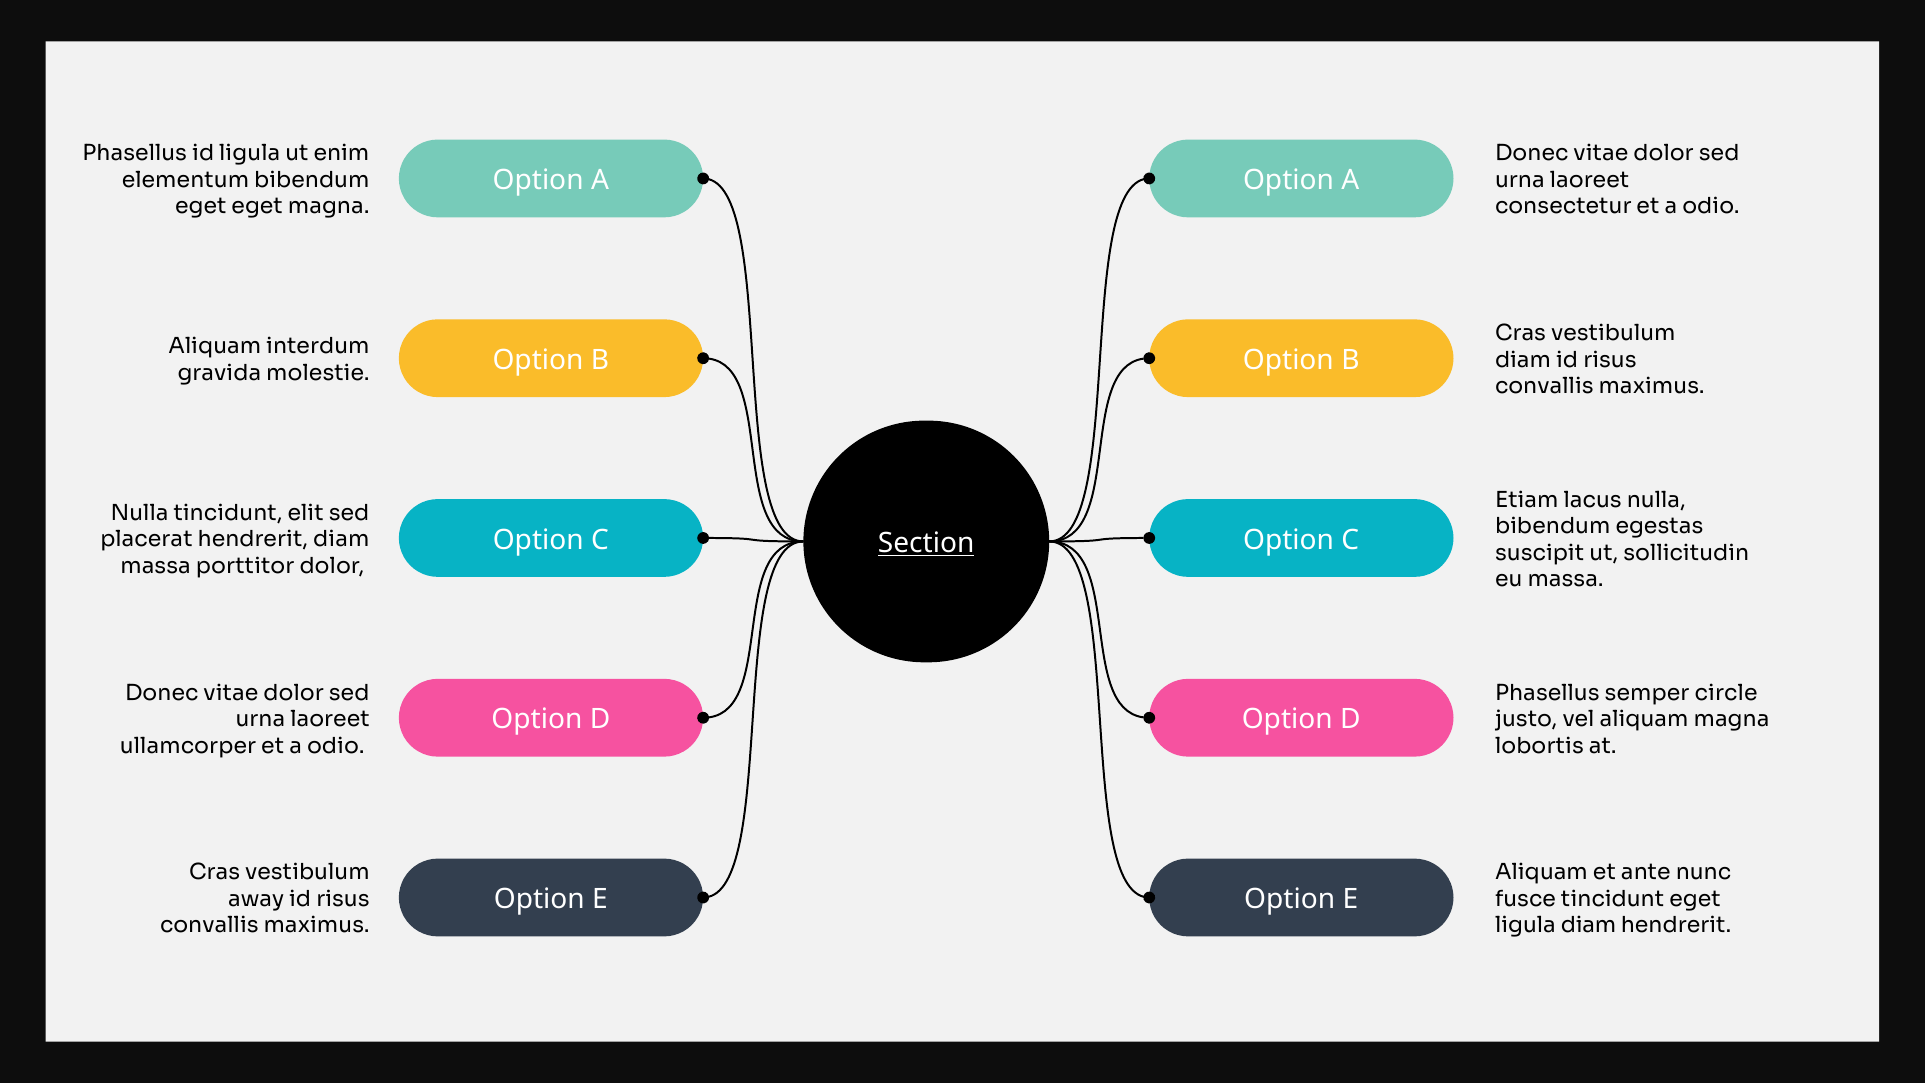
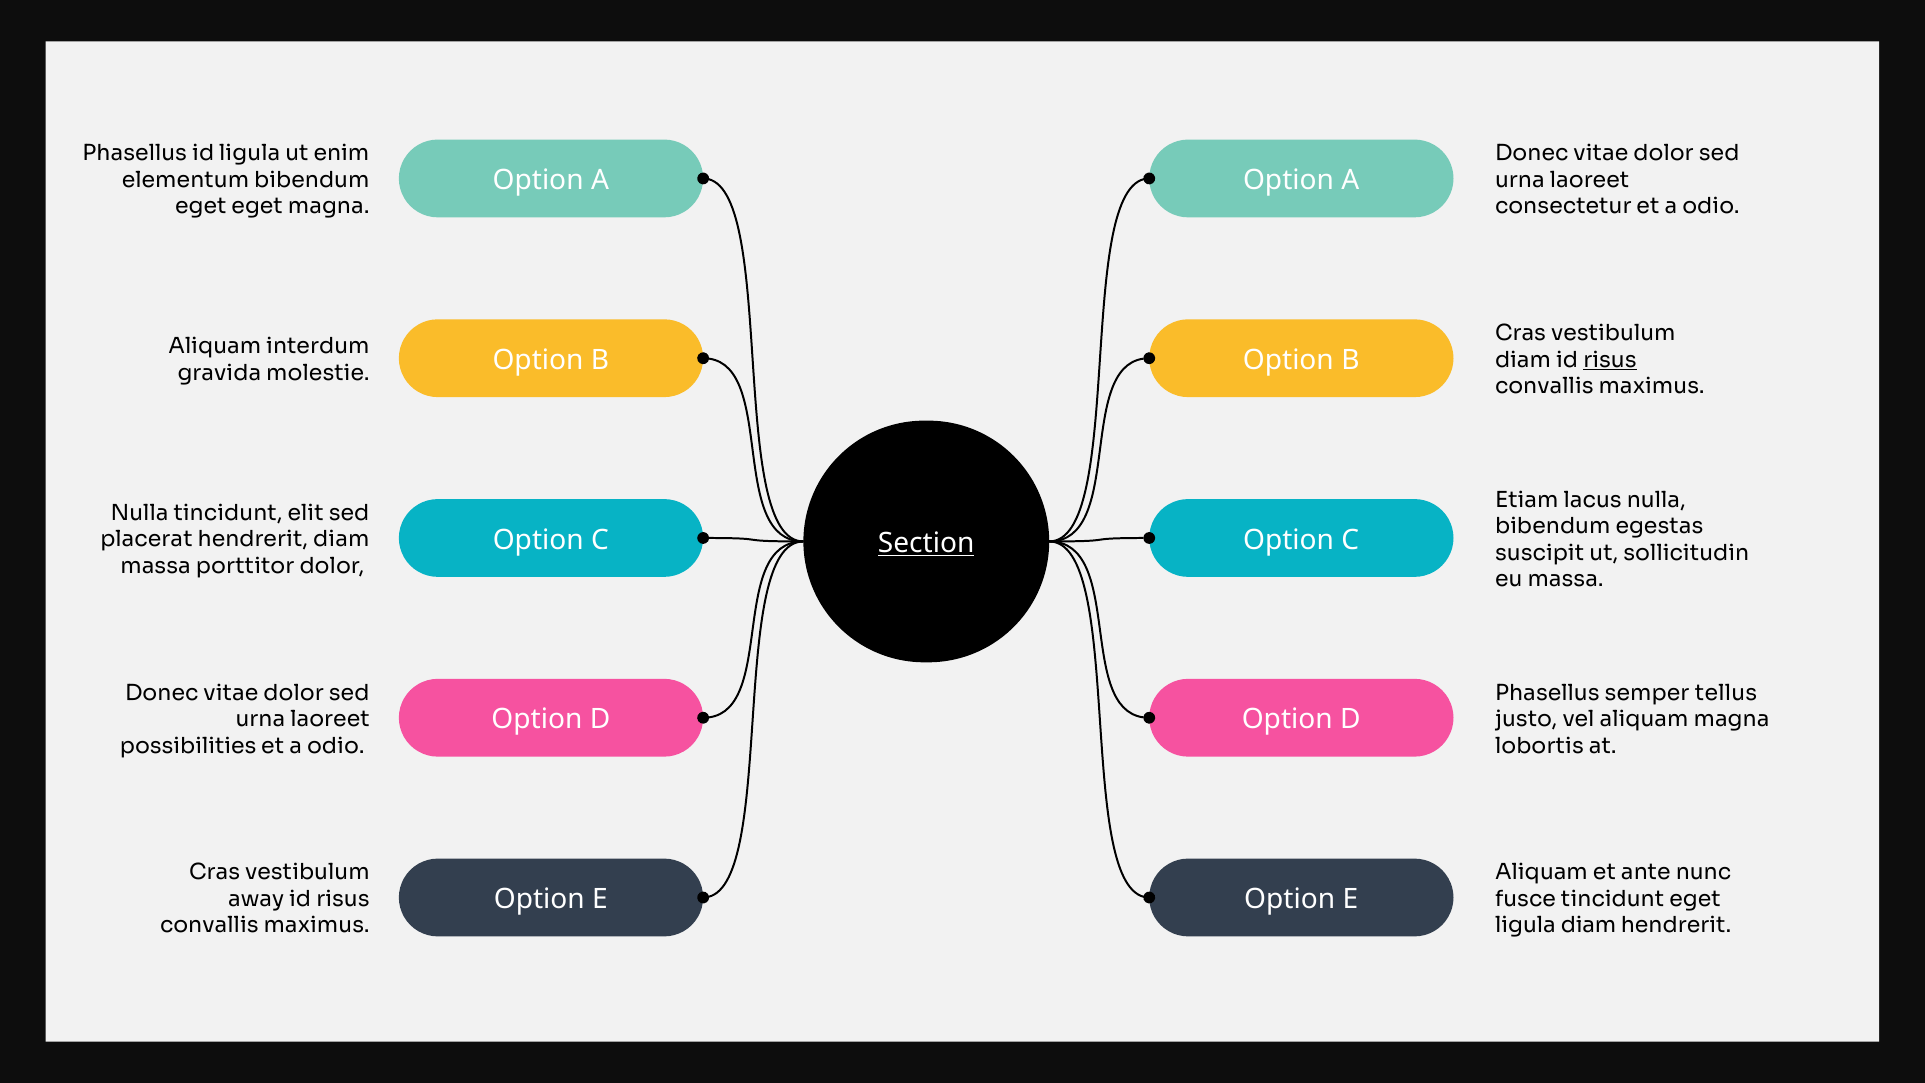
risus underline: none -> present (1610, 360)
circle: circle -> tellus (1726, 693)
ullamcorper: ullamcorper -> possibilities (188, 746)
